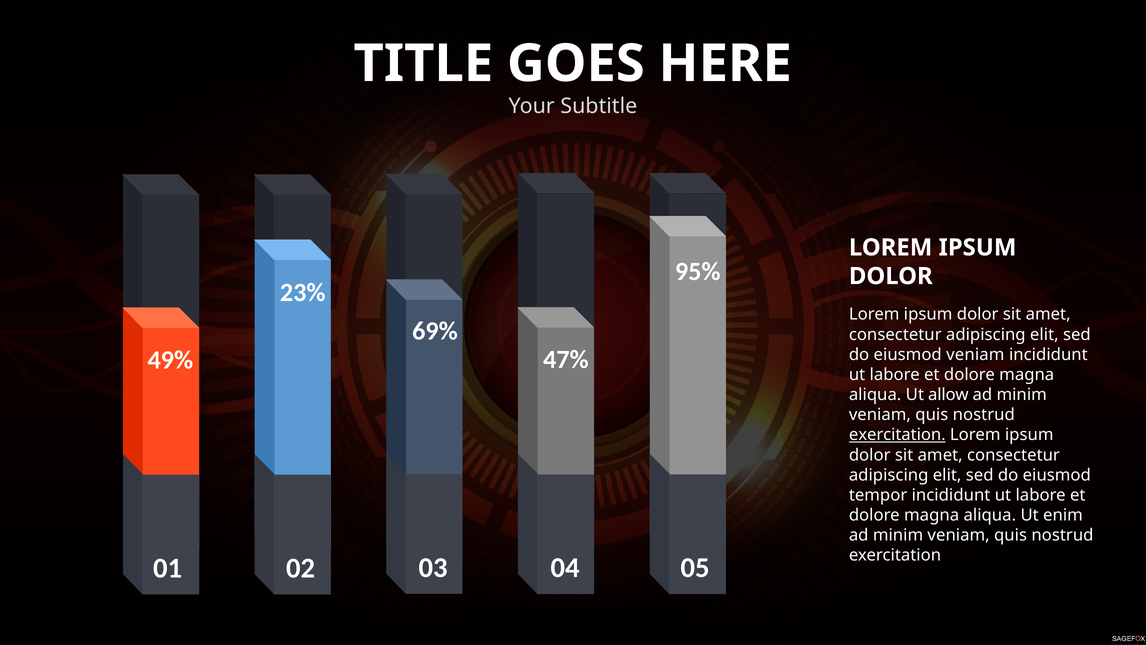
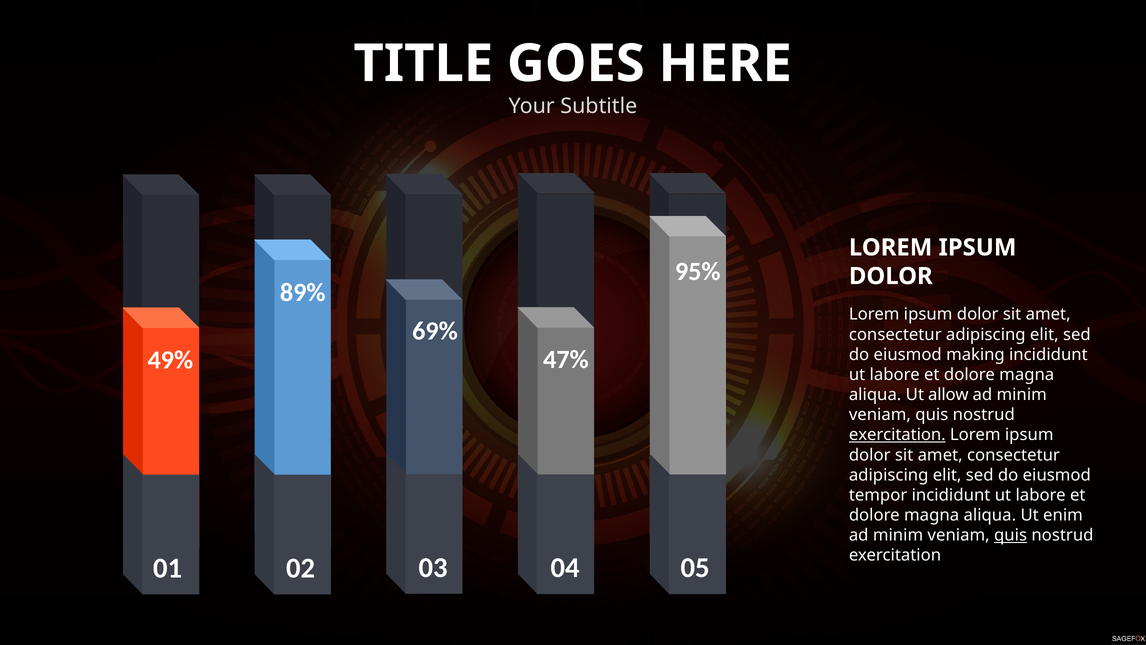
23%: 23% -> 89% (303, 292)
eiusmod veniam: veniam -> making (975, 354)
quis underline: none -> present (1011, 535)
